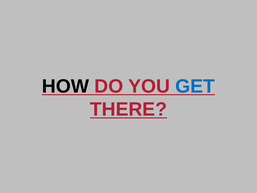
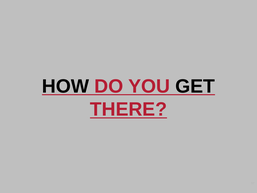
GET colour: blue -> black (195, 86)
